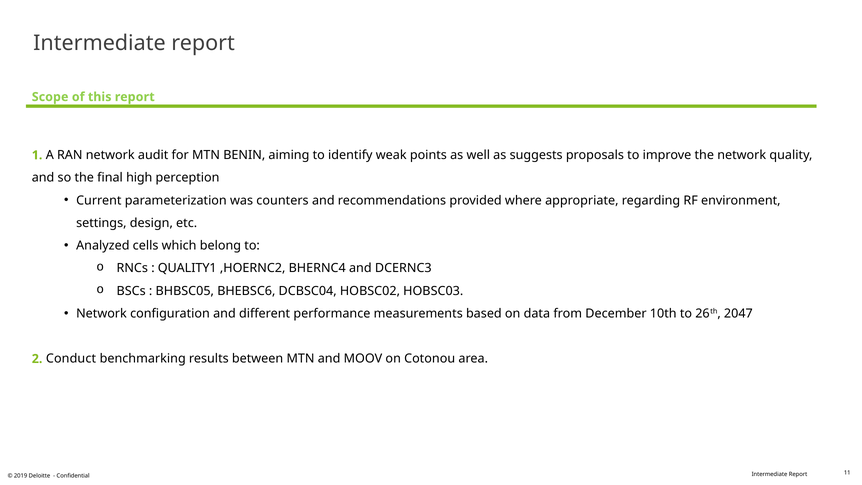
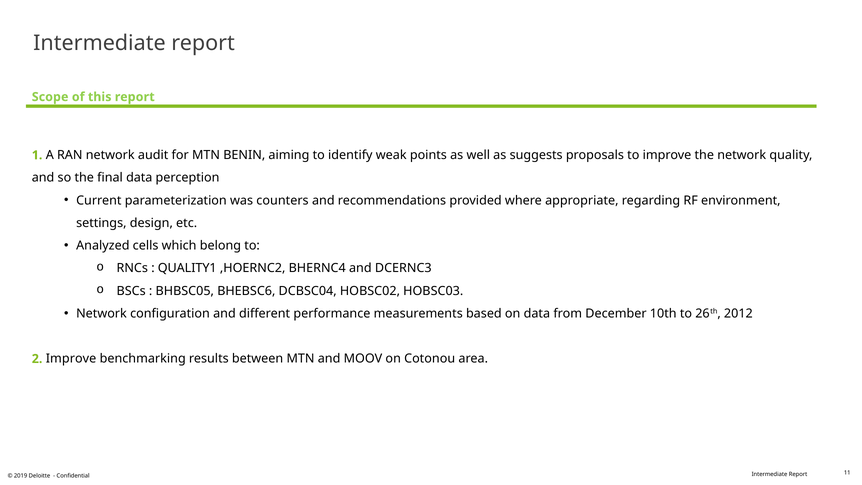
final high: high -> data (139, 178)
2047: 2047 -> 2012 (738, 313)
2 Conduct: Conduct -> Improve (71, 359)
